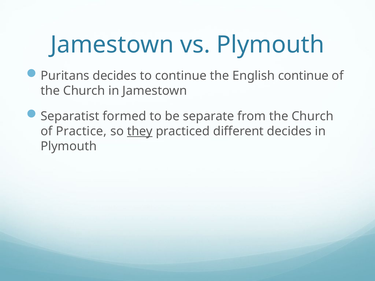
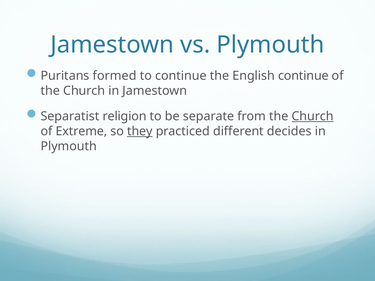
Puritans decides: decides -> formed (115, 76)
formed: formed -> religion (125, 116)
Church underline: none -> present (313, 116)
Practice: Practice -> Extreme (81, 131)
